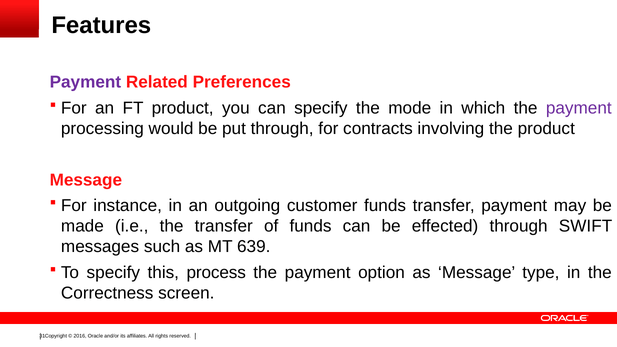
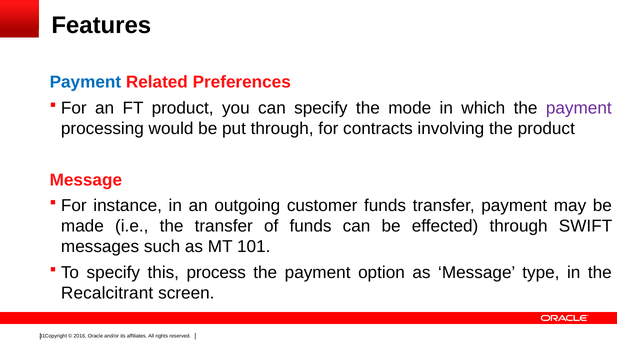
Payment colour: purple -> blue (85, 82)
639: 639 -> 101 (254, 247)
Correctness: Correctness -> Recalcitrant (107, 293)
